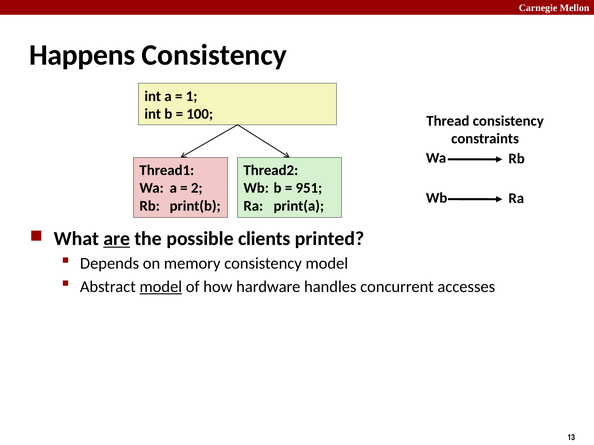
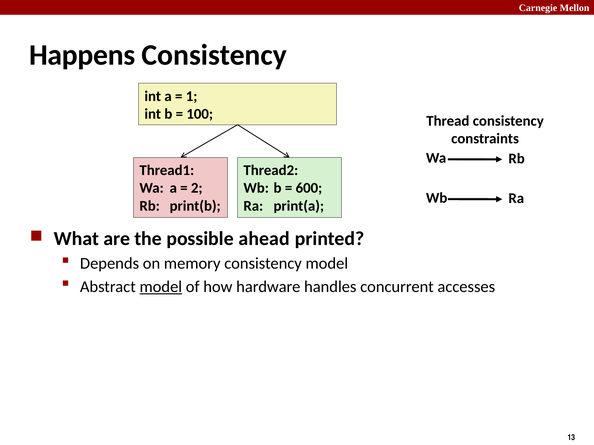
951: 951 -> 600 (309, 188)
are underline: present -> none (117, 239)
clients: clients -> ahead (264, 239)
